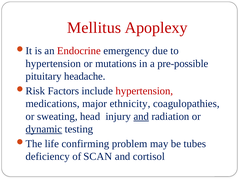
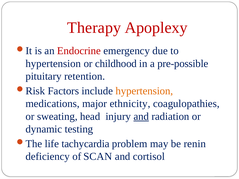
Mellitus: Mellitus -> Therapy (94, 28)
mutations: mutations -> childhood (116, 64)
headache: headache -> retention (85, 76)
hypertension colour: red -> orange (144, 91)
dynamic underline: present -> none (44, 129)
confirming: confirming -> tachycardia (85, 144)
tubes: tubes -> renin (195, 144)
